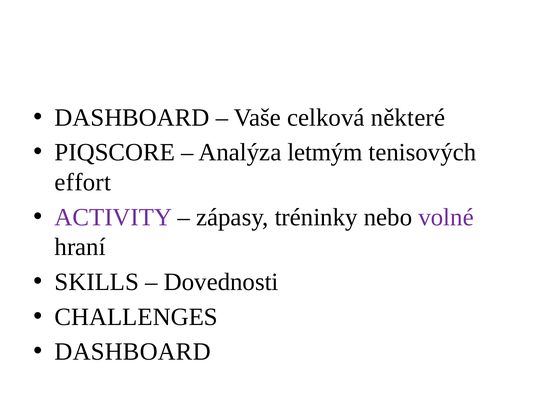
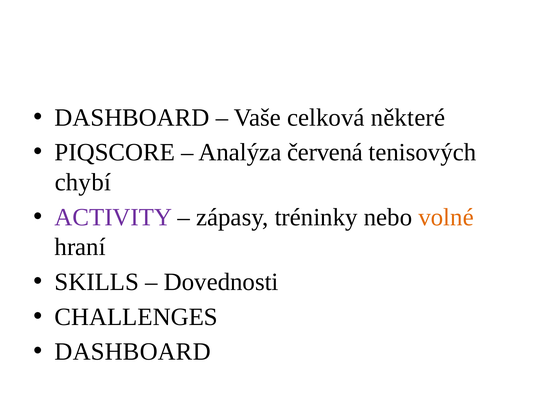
letmým: letmým -> červená (325, 152)
effort: effort -> chybí (83, 182)
volné colour: purple -> orange (446, 217)
